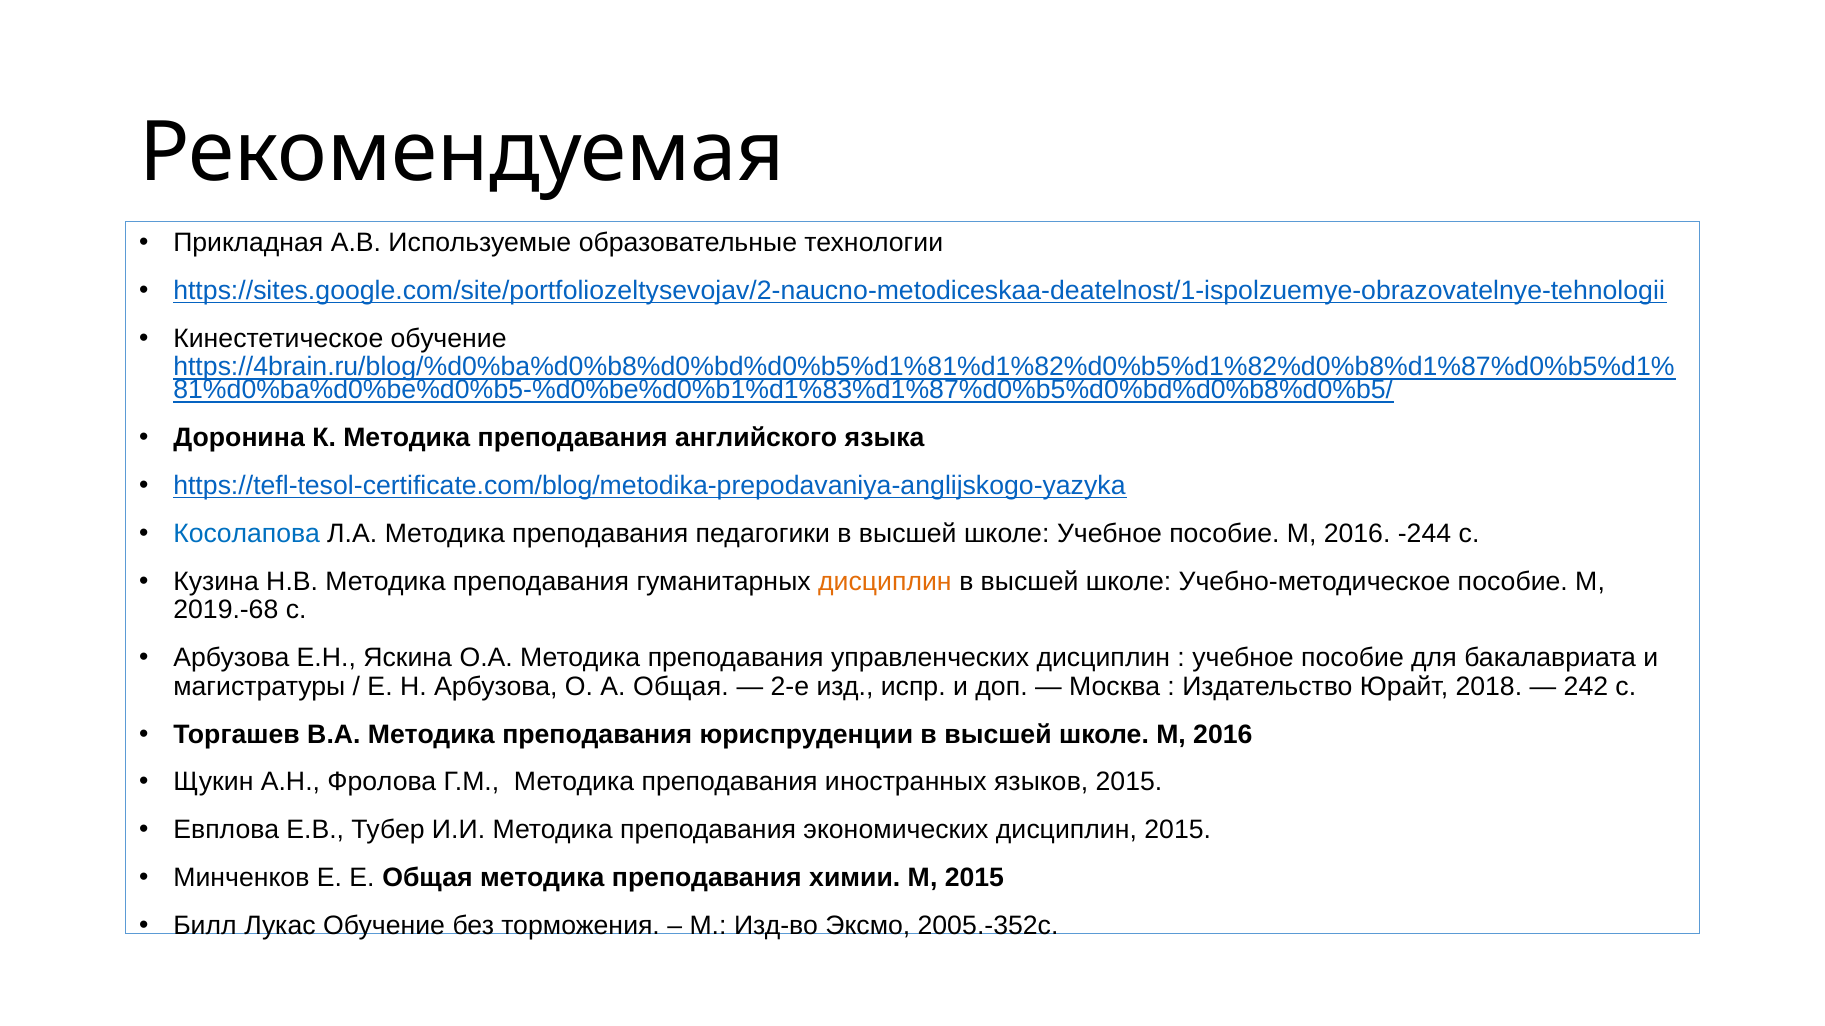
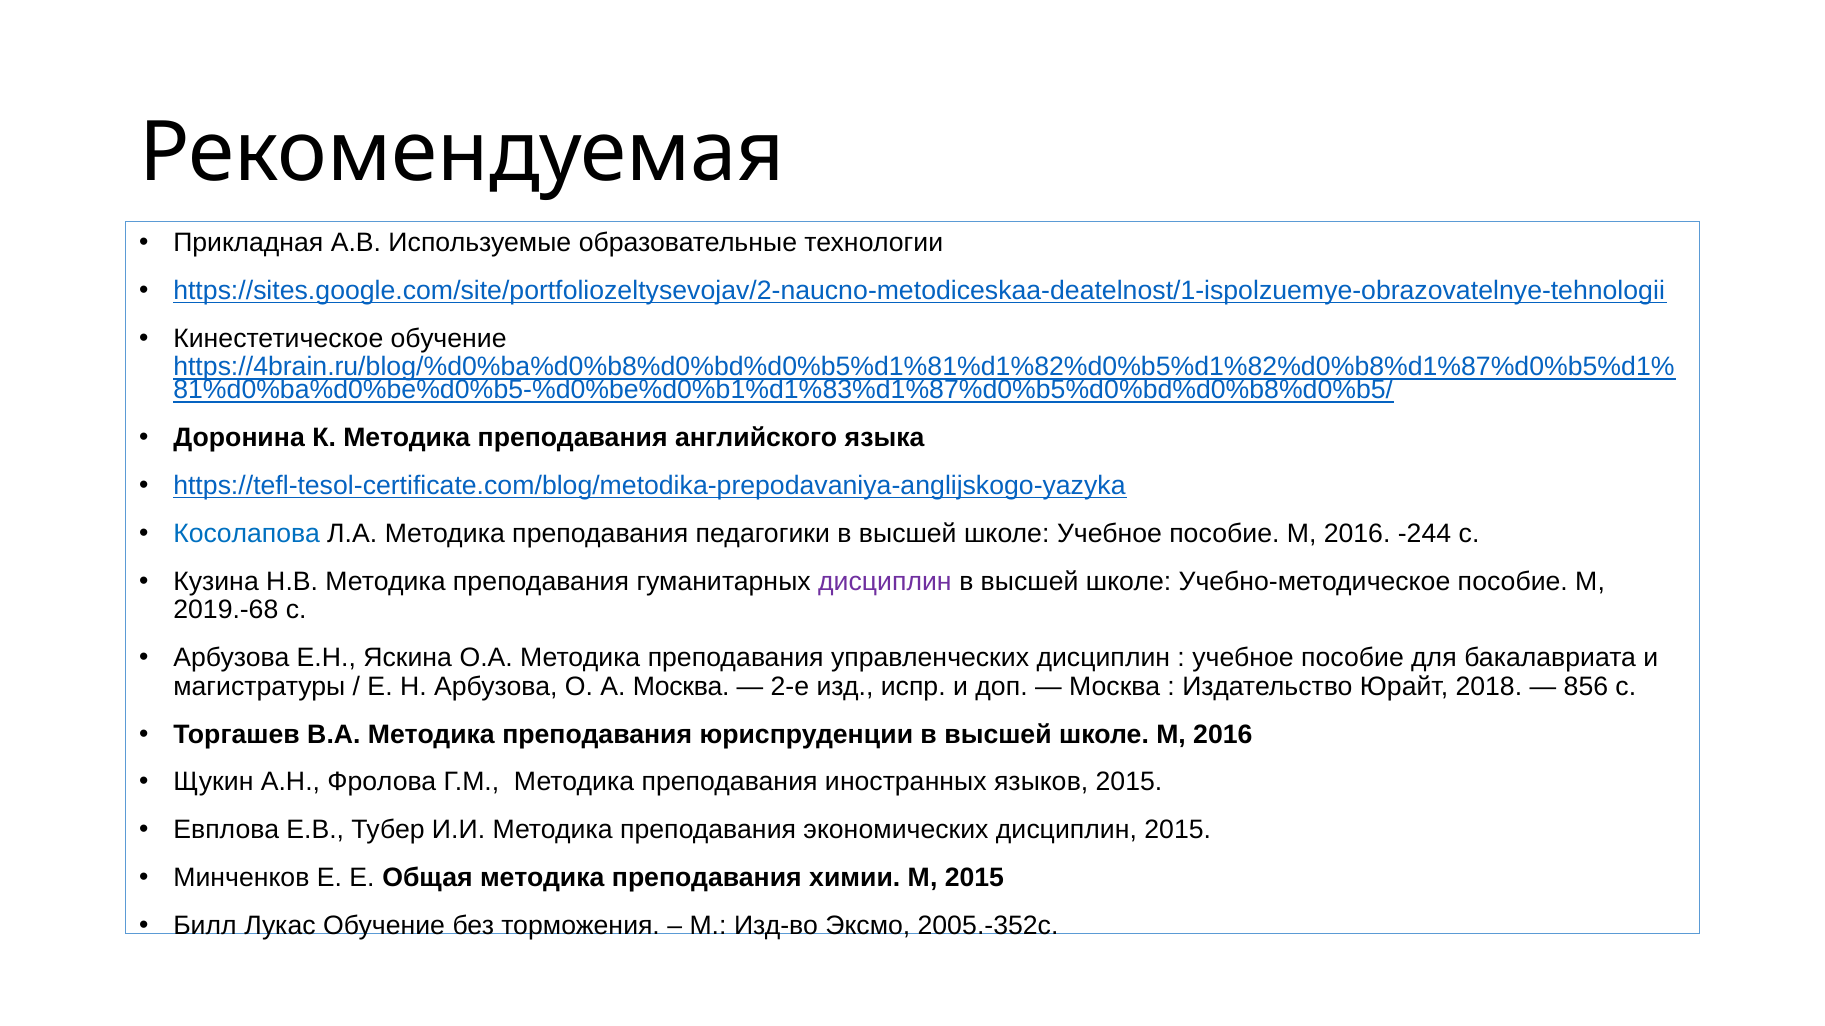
дисциплин colour: orange -> purple (885, 582)
А Общая: Общая -> Москва (681, 687)
242: 242 -> 856 (1586, 687)
